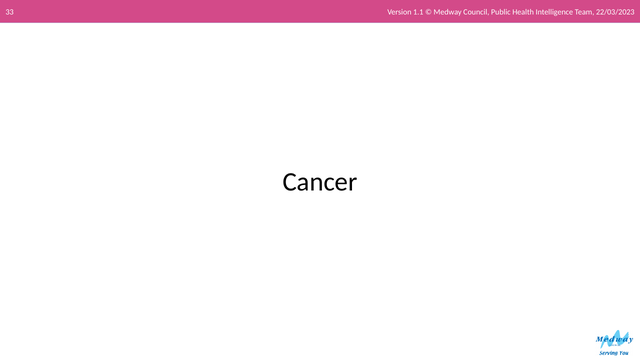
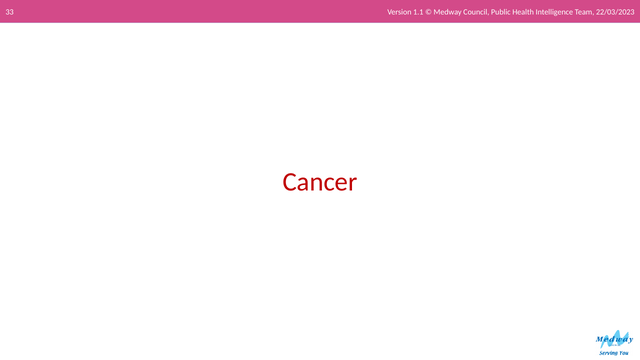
Cancer colour: black -> red (320, 182)
